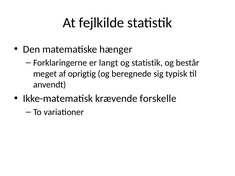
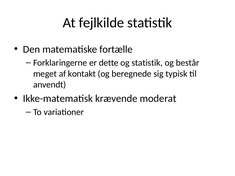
hænger: hænger -> fortælle (116, 49)
langt: langt -> dette (109, 63)
oprigtig: oprigtig -> kontakt (82, 74)
forskelle: forskelle -> moderat (158, 99)
